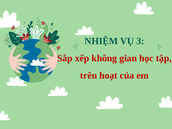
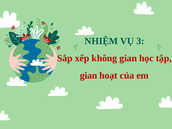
trên: trên -> gian (89, 75)
